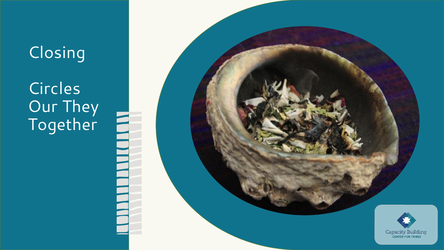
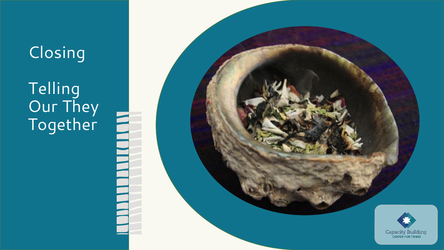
Circles: Circles -> Telling (54, 88)
